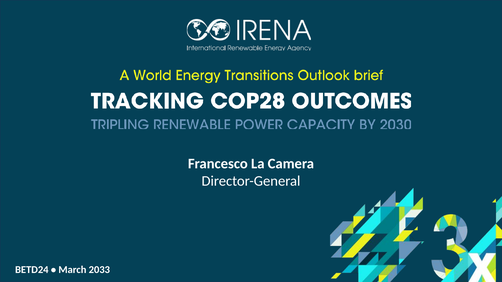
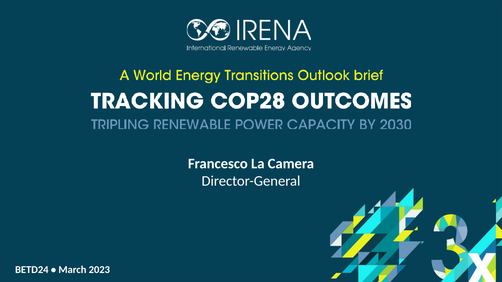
2033: 2033 -> 2023 (99, 270)
